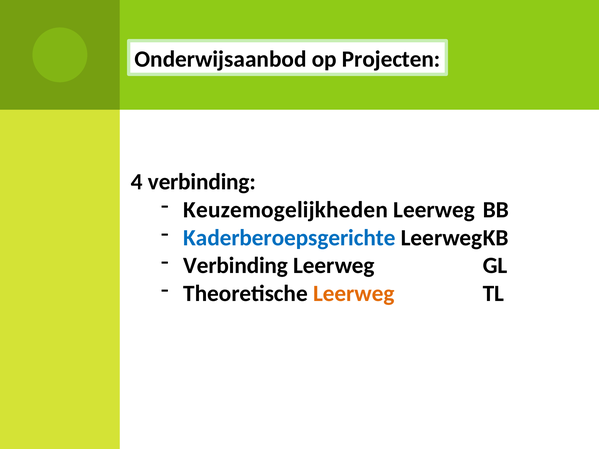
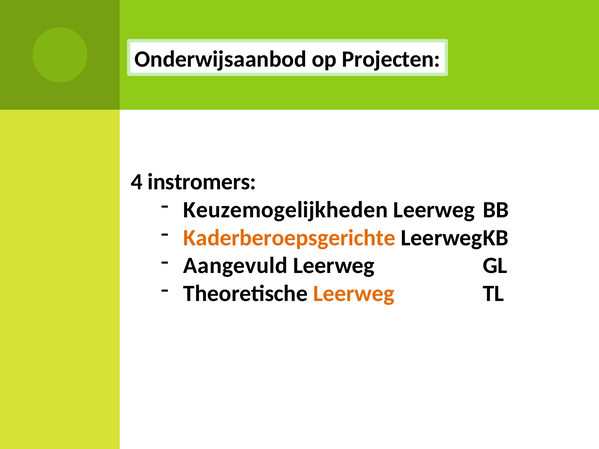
4 verbinding: verbinding -> instromers (202, 182)
Kaderberoepsgerichte colour: blue -> orange (289, 238)
Verbinding: Verbinding -> Aangevuld (235, 266)
